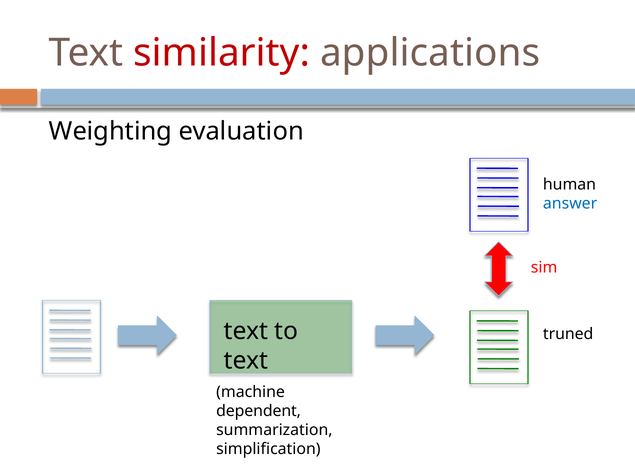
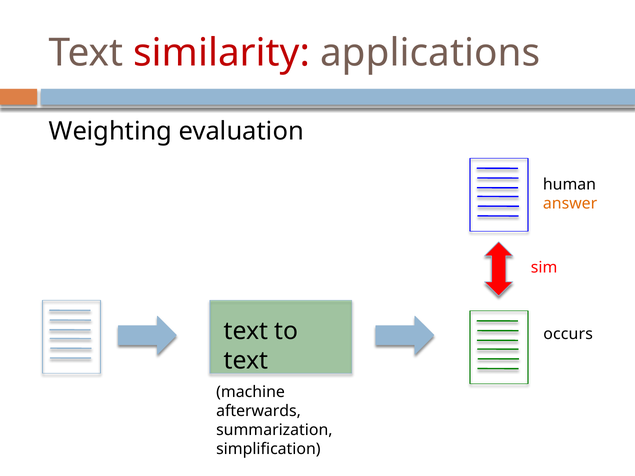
answer colour: blue -> orange (570, 204)
truned: truned -> occurs (568, 334)
dependent: dependent -> afterwards (259, 411)
